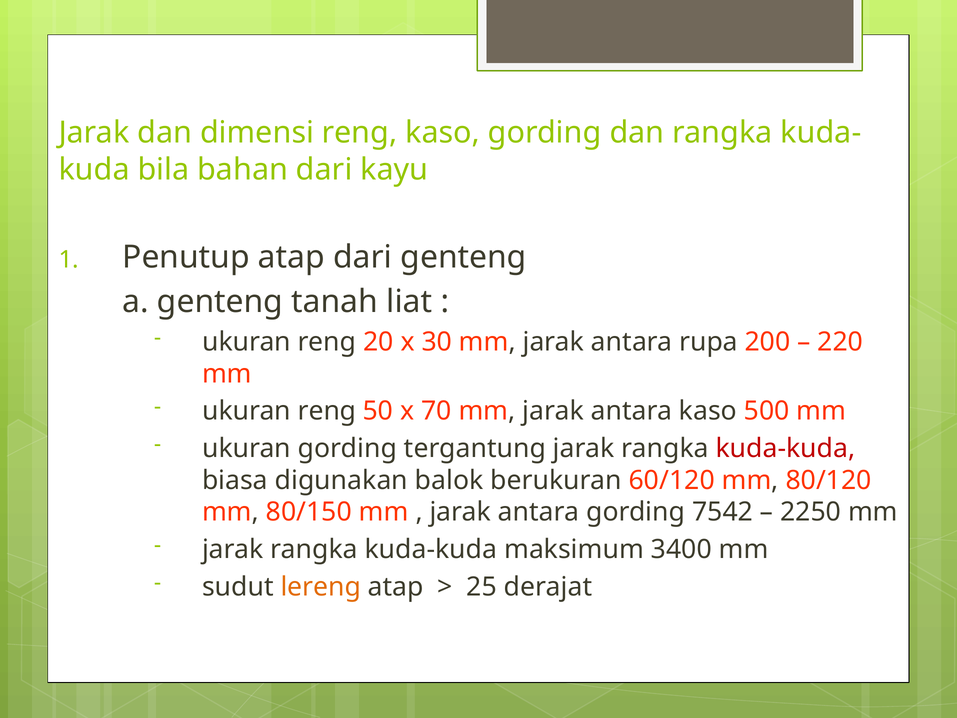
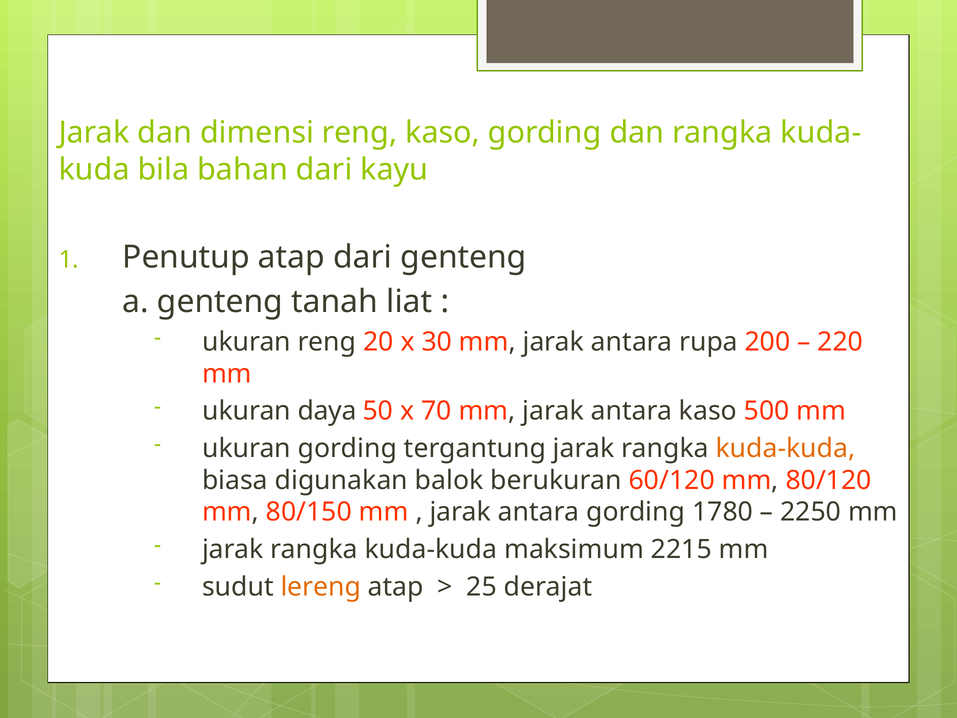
reng: reng -> daya (327, 411)
kuda-kuda colour: red -> orange (785, 448)
7542: 7542 -> 1780 (723, 512)
3400: 3400 -> 2215 (681, 549)
